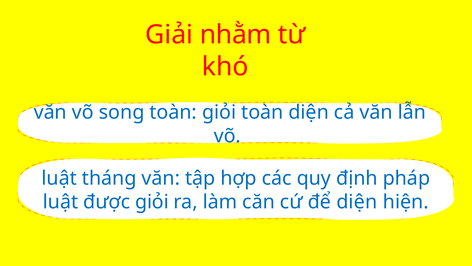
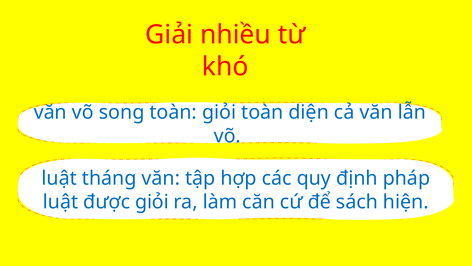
nhằm: nhằm -> nhiều (235, 35)
để diện: diện -> sách (357, 202)
